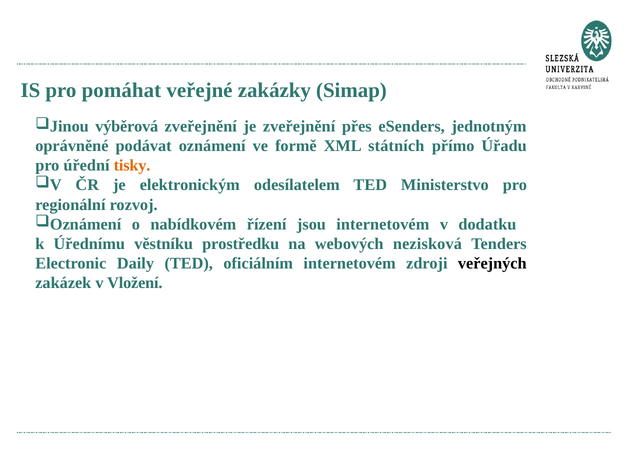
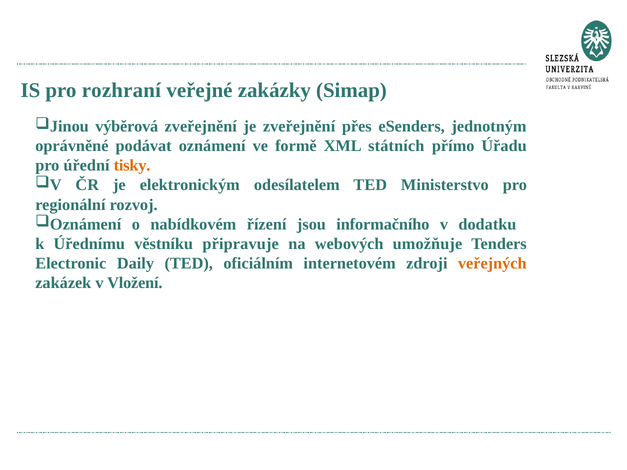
pomáhat: pomáhat -> rozhraní (121, 90)
jsou internetovém: internetovém -> informačního (383, 224)
prostředku: prostředku -> připravuje (241, 244)
nezisková: nezisková -> umožňuje (427, 244)
veřejných colour: black -> orange (492, 263)
